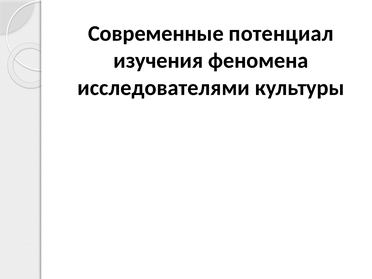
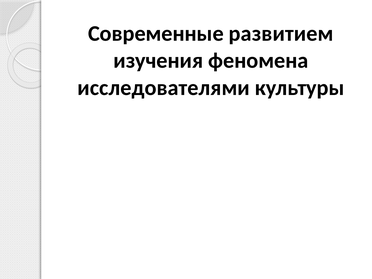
потенциал: потенциал -> развитием (281, 34)
